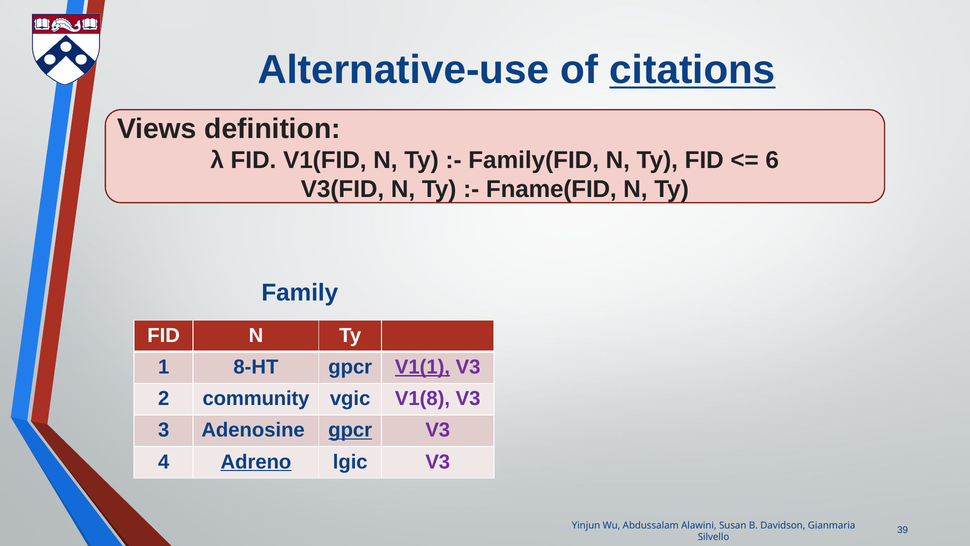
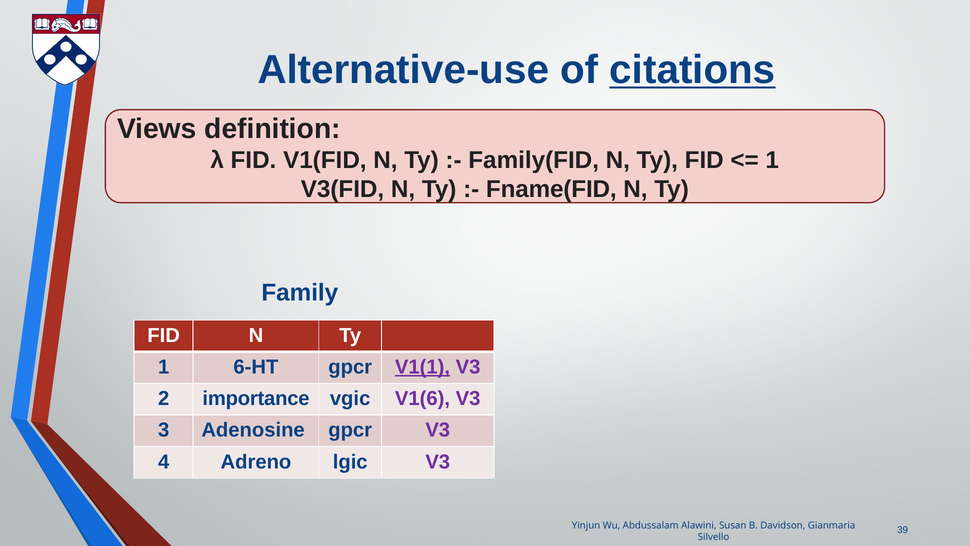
6: 6 -> 1 (772, 160)
8-HT: 8-HT -> 6-HT (256, 367)
community: community -> importance (256, 398)
V1(8: V1(8 -> V1(6 (423, 398)
gpcr underline: present -> none (350, 430)
Adreno underline: present -> none (256, 462)
